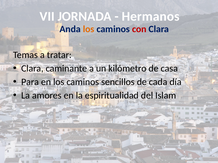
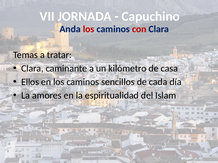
Hermanos: Hermanos -> Capuchino (151, 16)
los colour: orange -> red (89, 29)
Para: Para -> Ellos (30, 82)
